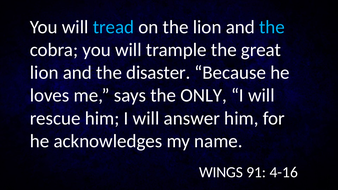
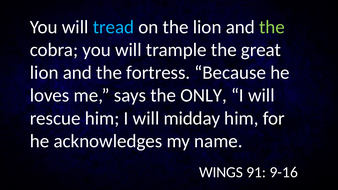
the colour: light blue -> light green (272, 27)
disaster: disaster -> fortress (158, 73)
answer: answer -> midday (192, 118)
4-16: 4-16 -> 9-16 (284, 172)
